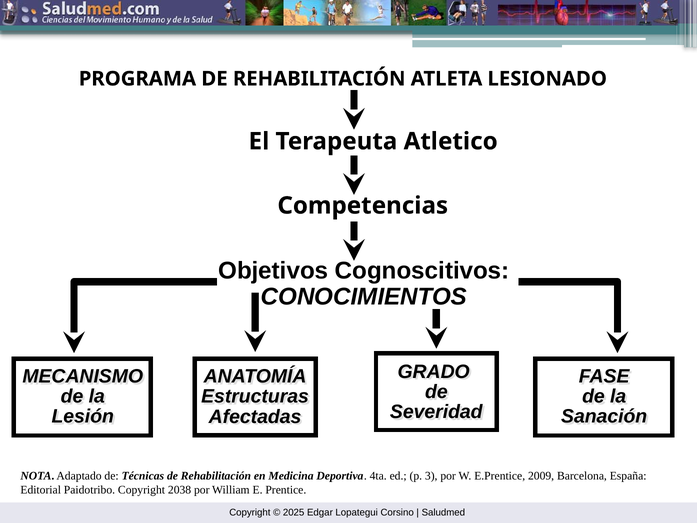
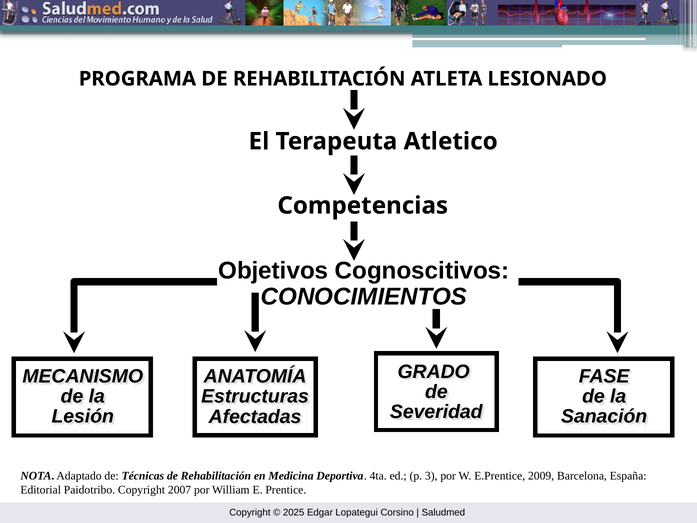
2038: 2038 -> 2007 (180, 490)
